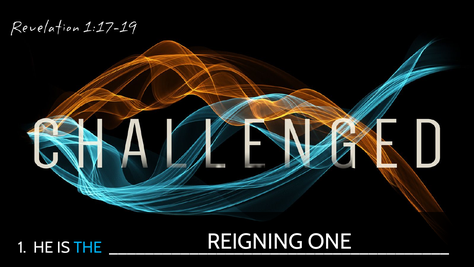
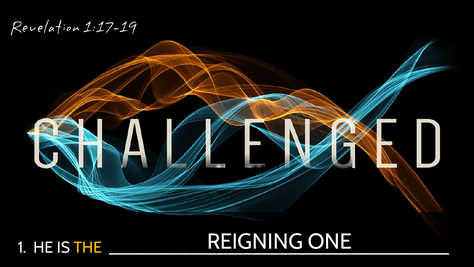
THE colour: light blue -> yellow (88, 247)
